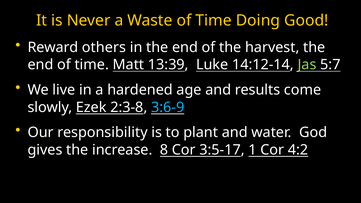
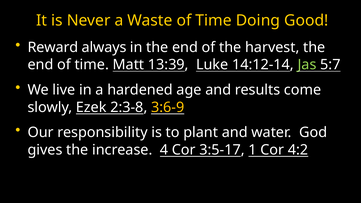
others: others -> always (104, 47)
3:6-9 colour: light blue -> yellow (168, 107)
8: 8 -> 4 (164, 150)
